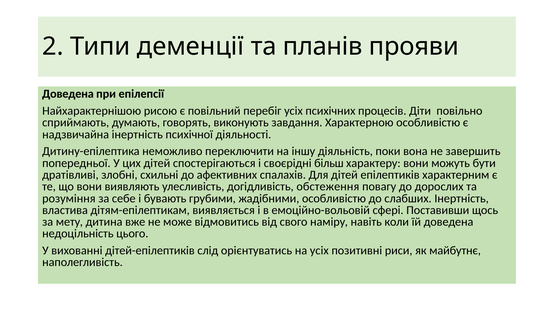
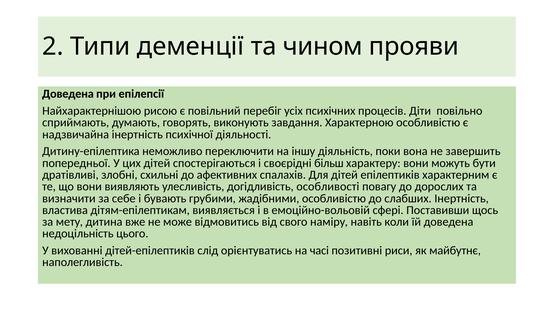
планів: планів -> чином (323, 47)
обстеження: обстеження -> особливості (328, 187)
розуміння: розуміння -> визначити (69, 199)
на усіх: усіх -> часі (319, 251)
